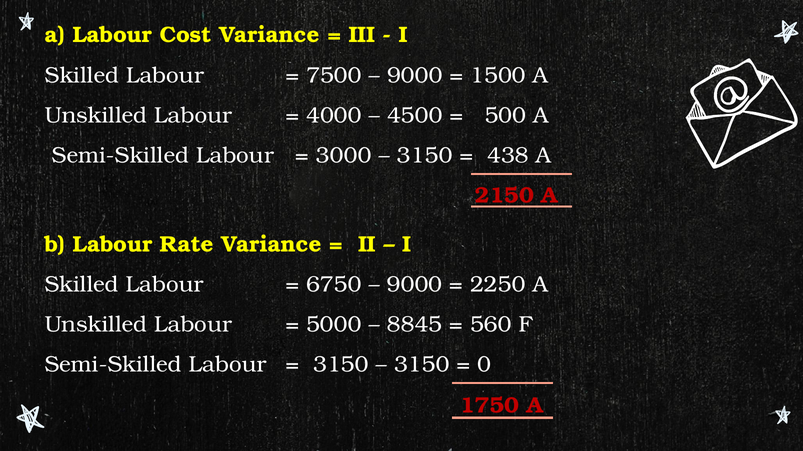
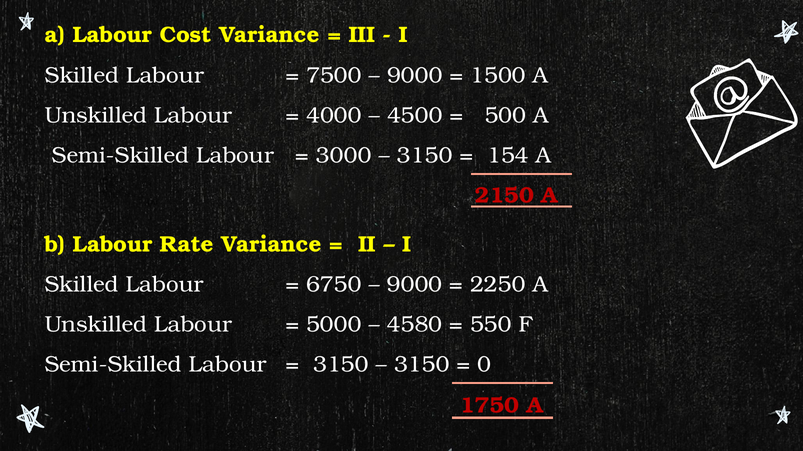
438: 438 -> 154 (508, 156)
8845: 8845 -> 4580 (415, 325)
560: 560 -> 550 (491, 325)
